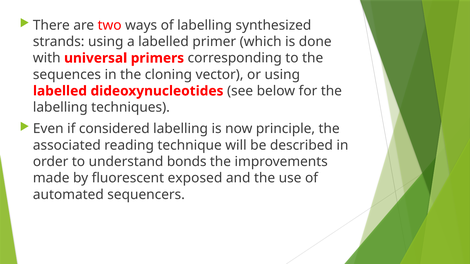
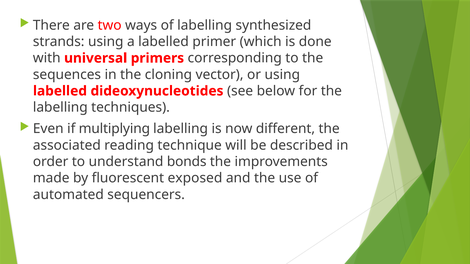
considered: considered -> multiplying (114, 129)
principle: principle -> different (285, 129)
